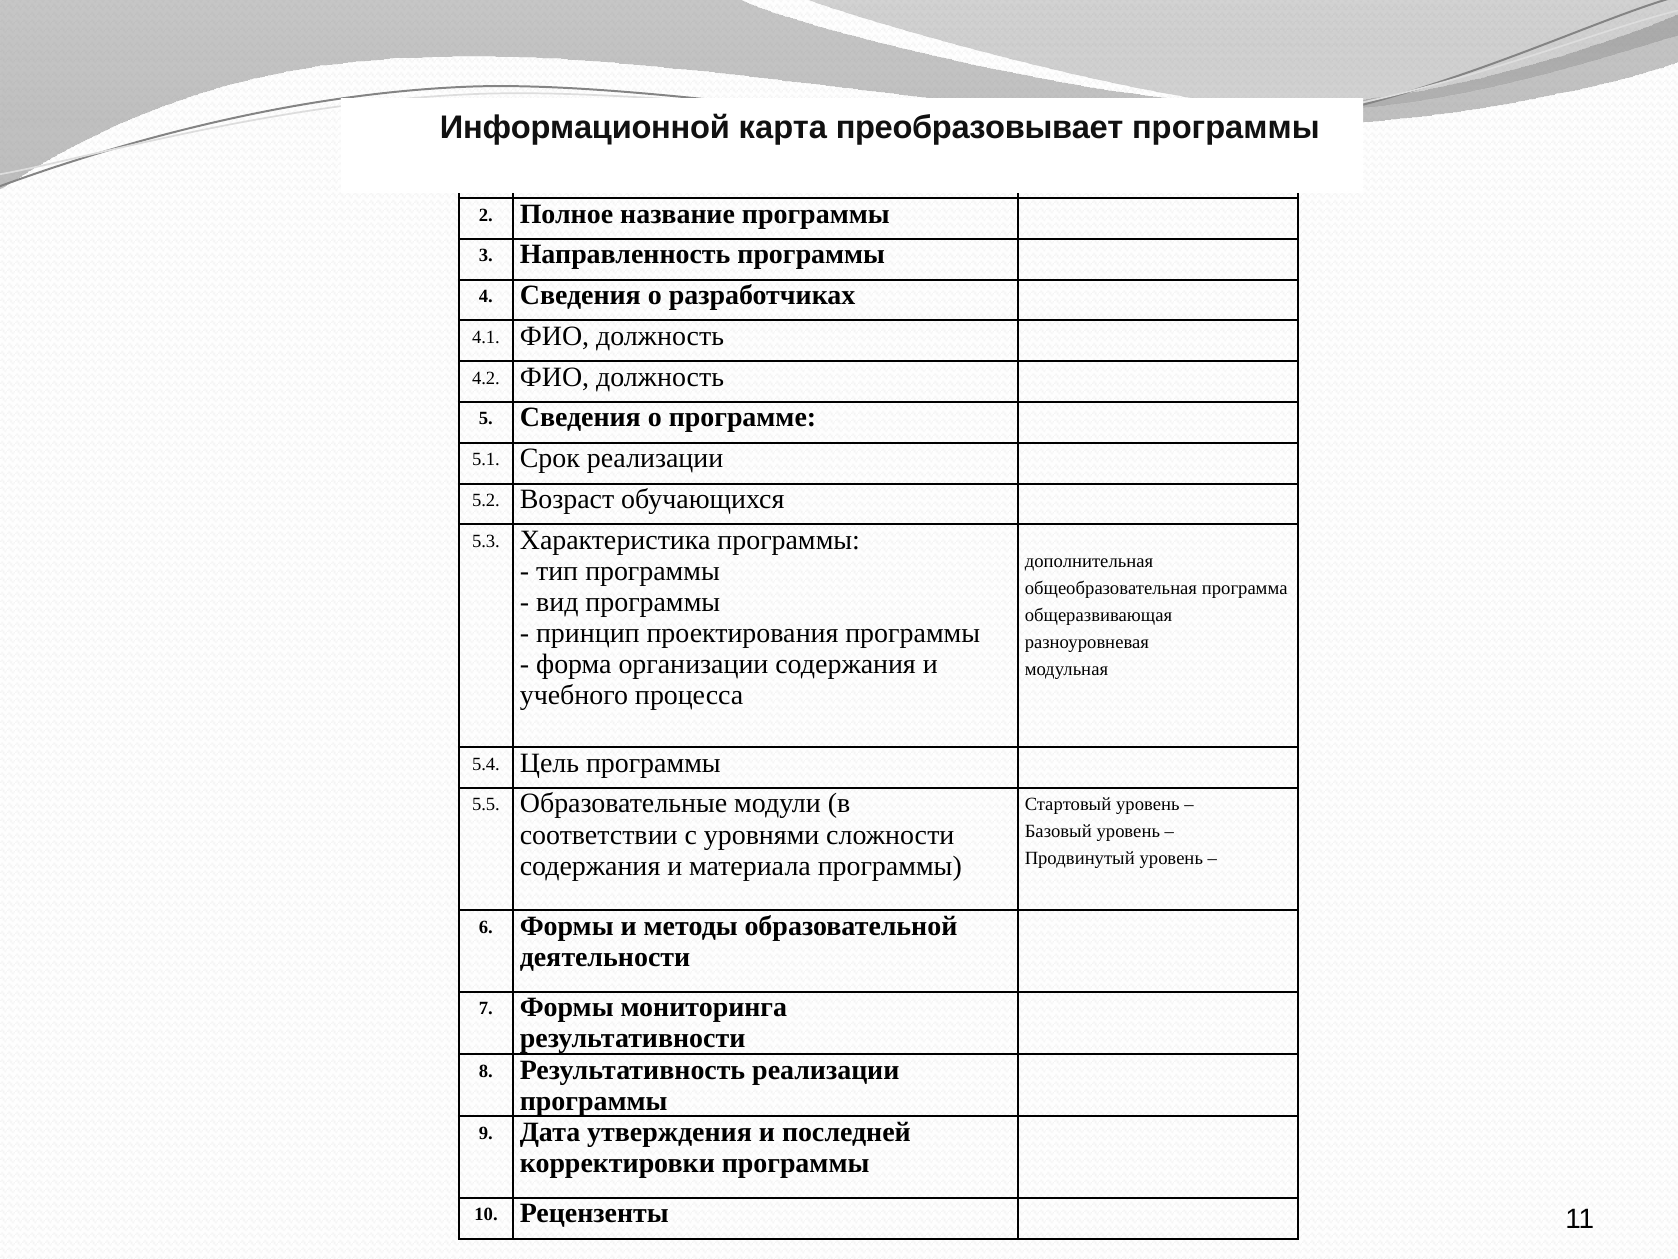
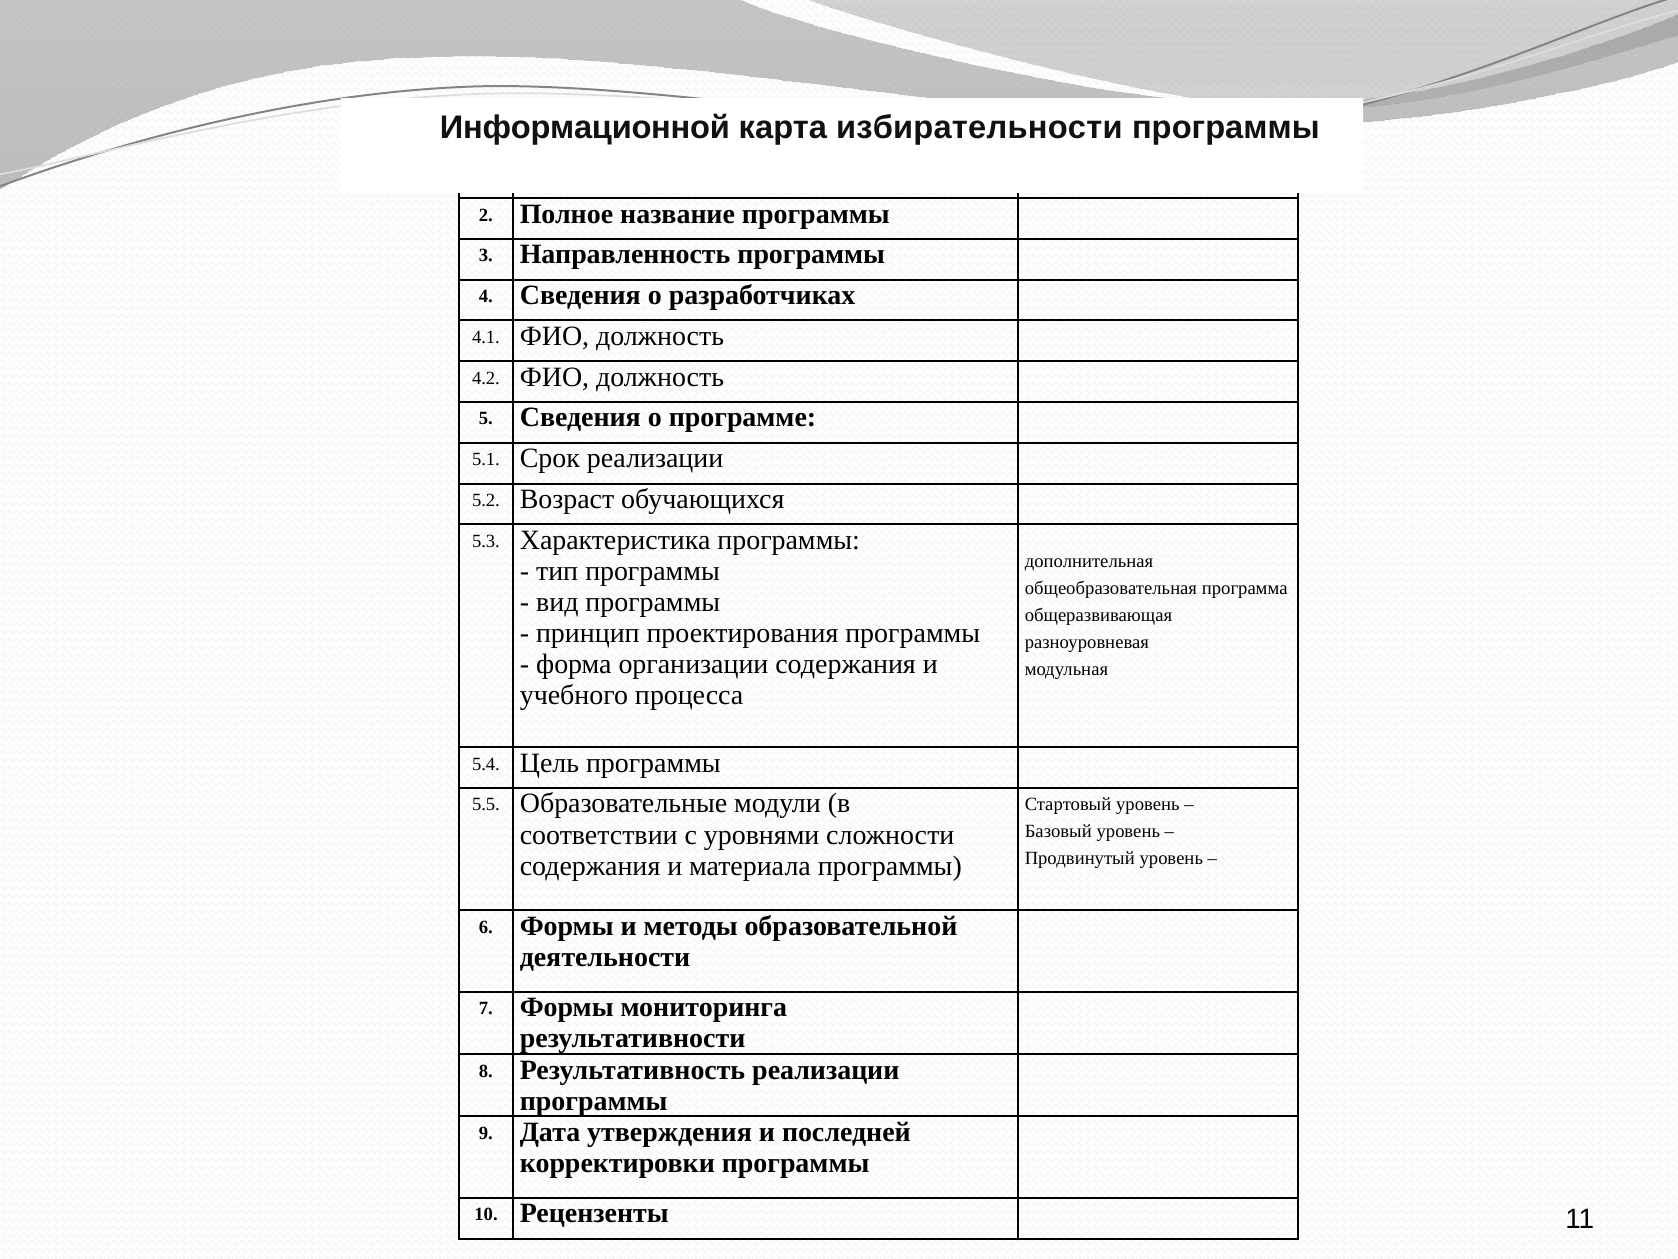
преобразовывает: преобразовывает -> избирательности (979, 128)
